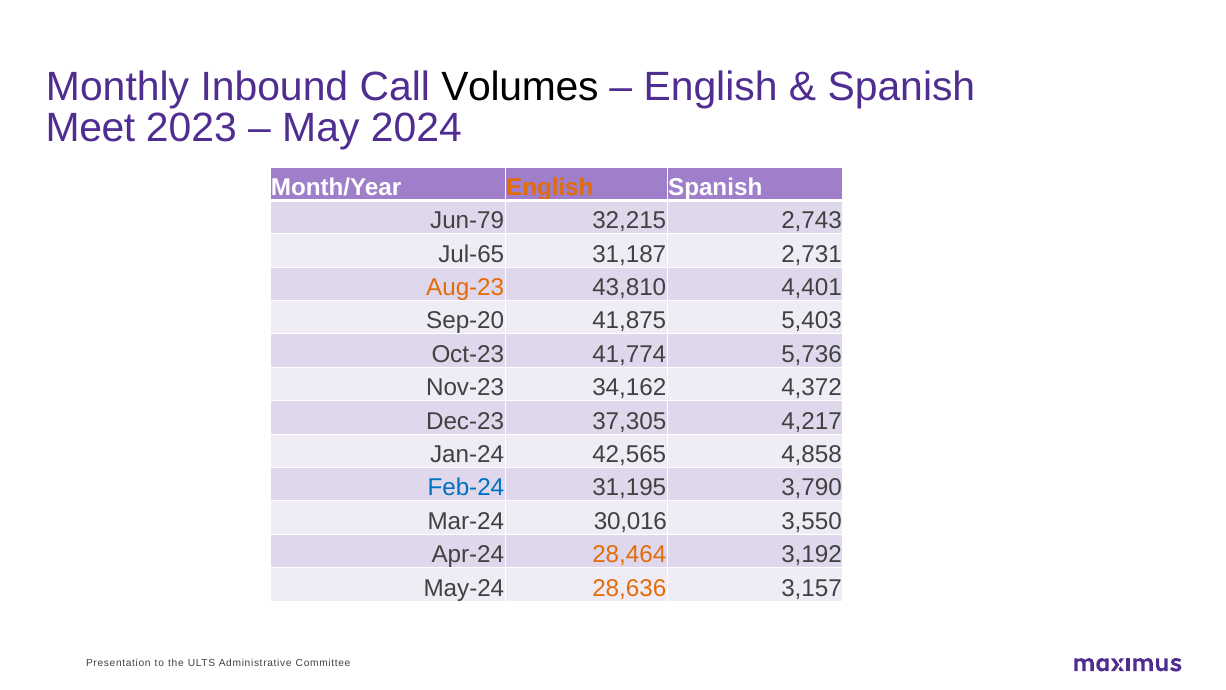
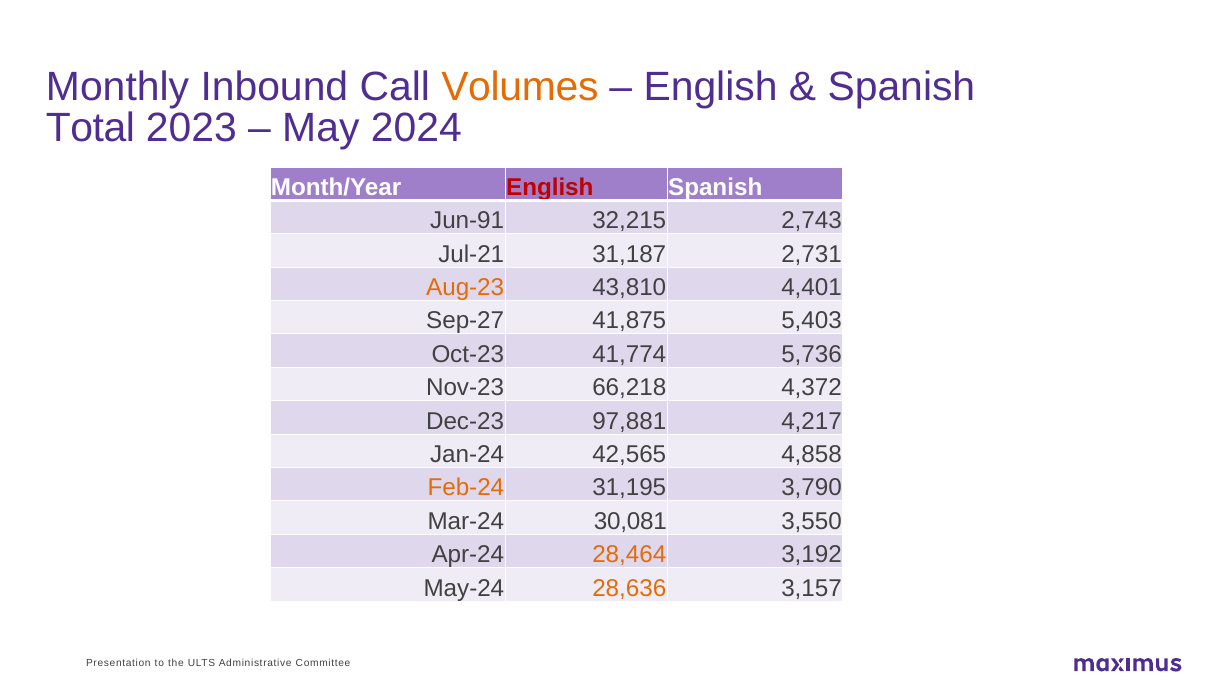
Volumes colour: black -> orange (520, 87)
Meet: Meet -> Total (90, 128)
English colour: orange -> red (550, 187)
Jun-79: Jun-79 -> Jun-91 (467, 221)
Jul-65: Jul-65 -> Jul-21 (471, 254)
Sep-20: Sep-20 -> Sep-27 (465, 321)
34,162: 34,162 -> 66,218 (629, 387)
37,305: 37,305 -> 97,881 (629, 421)
Feb-24 colour: blue -> orange (466, 488)
30,016: 30,016 -> 30,081 (630, 521)
